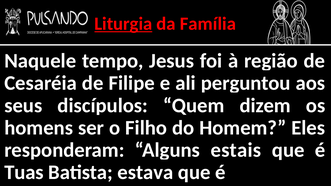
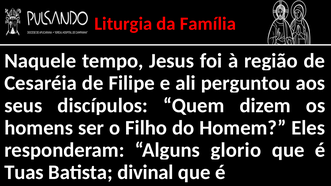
Liturgia underline: present -> none (123, 24)
estais: estais -> glorio (236, 150)
estava: estava -> divinal (145, 173)
